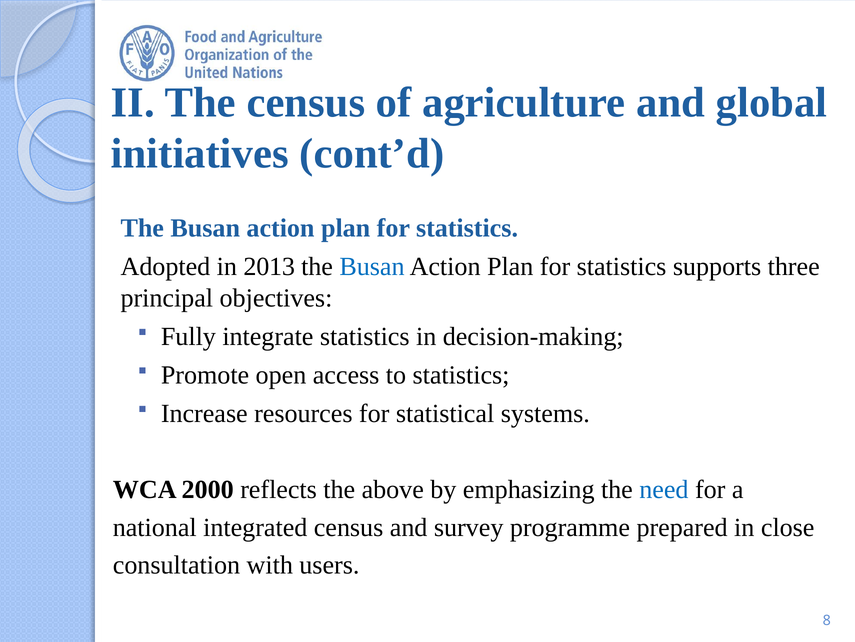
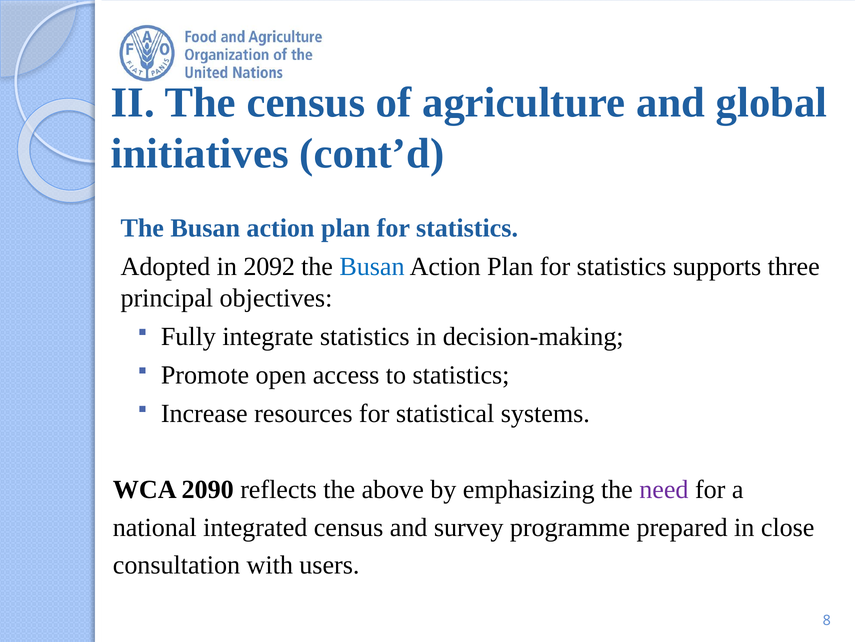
2013: 2013 -> 2092 (269, 266)
2000: 2000 -> 2090 (208, 489)
need colour: blue -> purple (664, 489)
